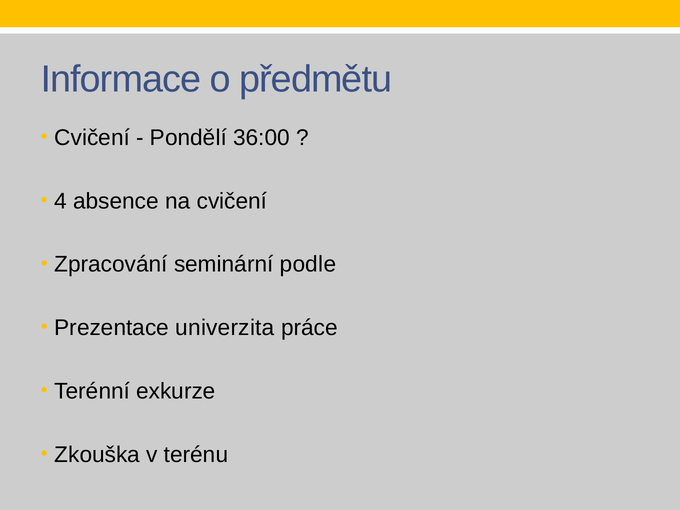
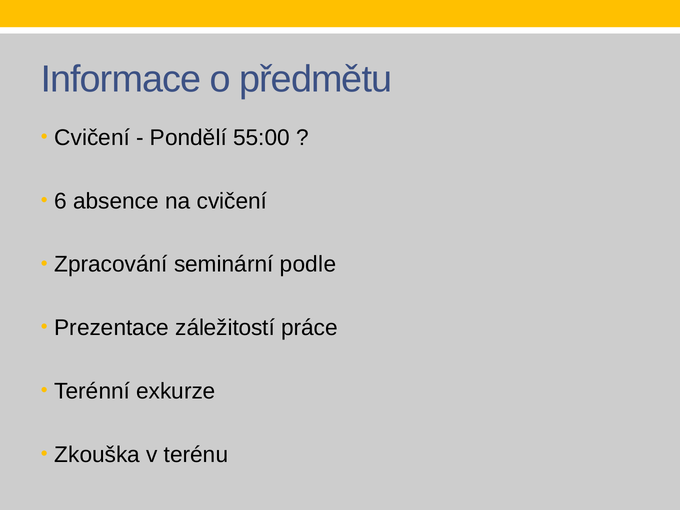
36:00: 36:00 -> 55:00 (261, 138)
4: 4 -> 6 (61, 201)
univerzita: univerzita -> záležitostí (225, 328)
